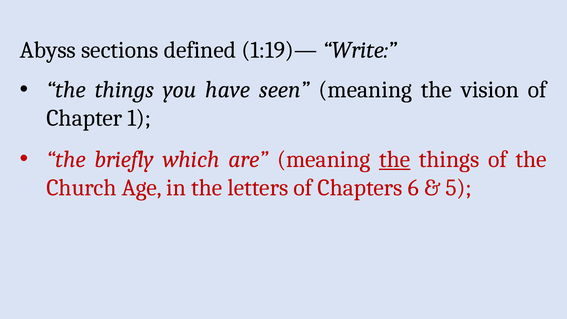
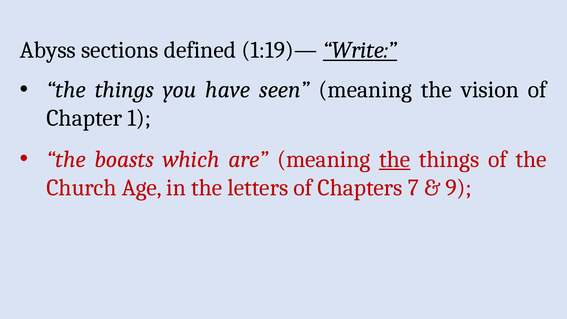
Write underline: none -> present (360, 50)
briefly: briefly -> boasts (124, 159)
6: 6 -> 7 (413, 188)
5: 5 -> 9 (459, 188)
